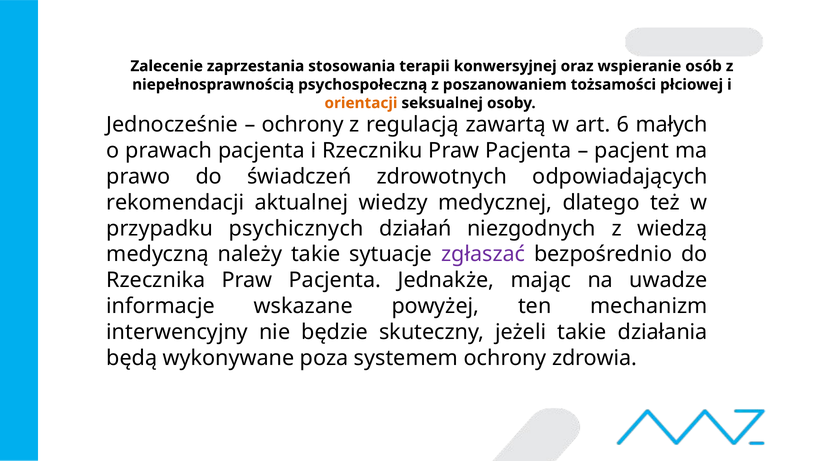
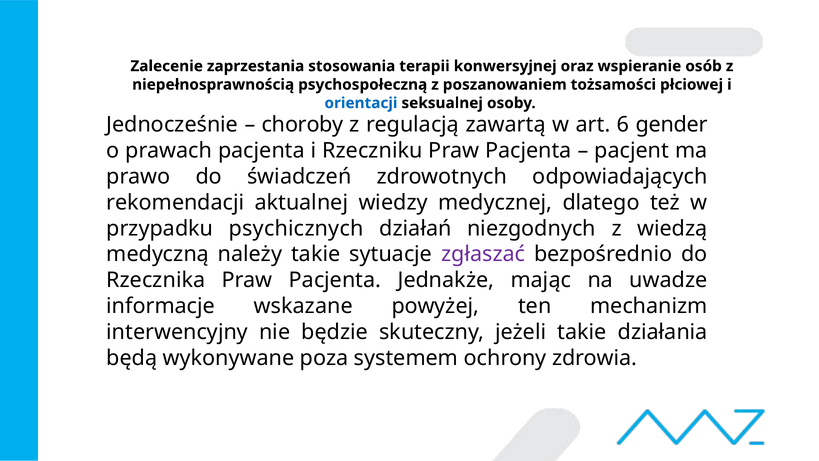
orientacji colour: orange -> blue (361, 103)
ochrony: ochrony -> choroby (303, 125)
małych: małych -> gender (672, 125)
